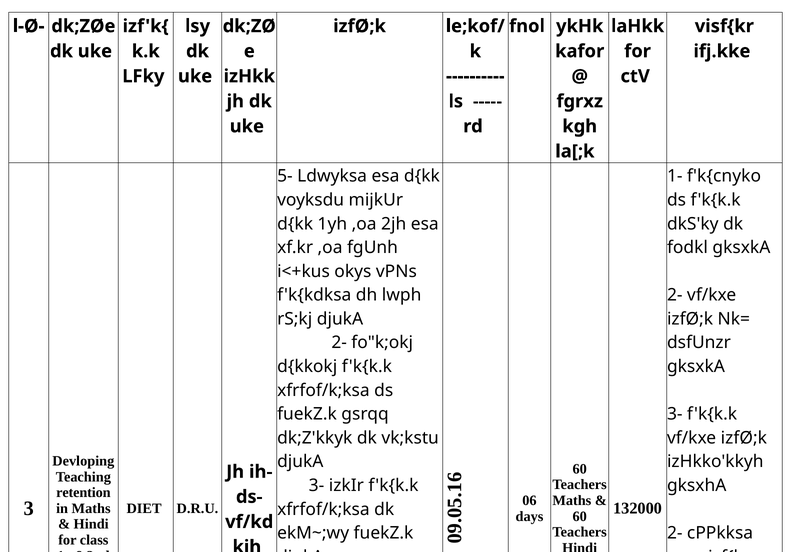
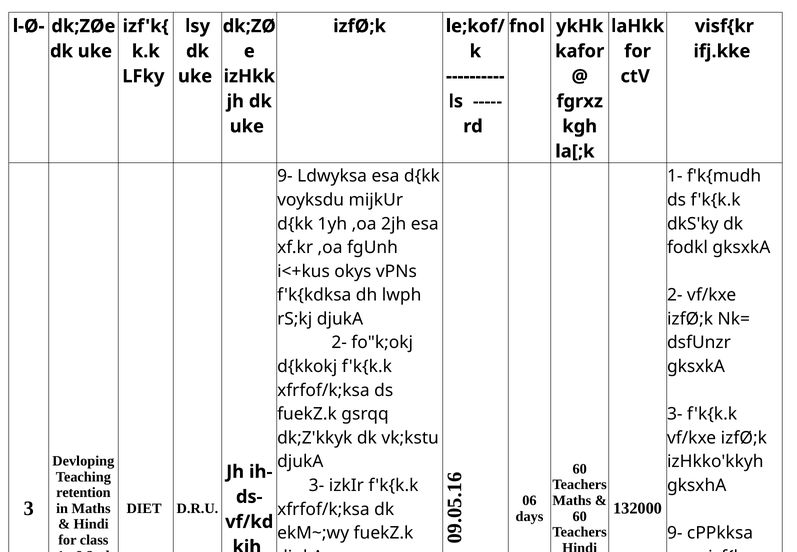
5-: 5- -> 9- (285, 176)
f'k{cnyko: f'k{cnyko -> f'k{mudh (724, 176)
2-: 2- -> 9- (675, 533)
